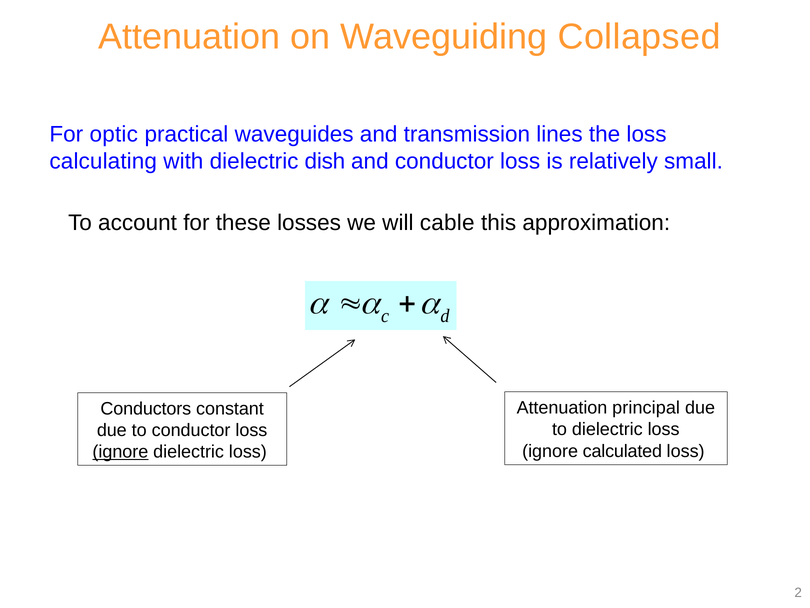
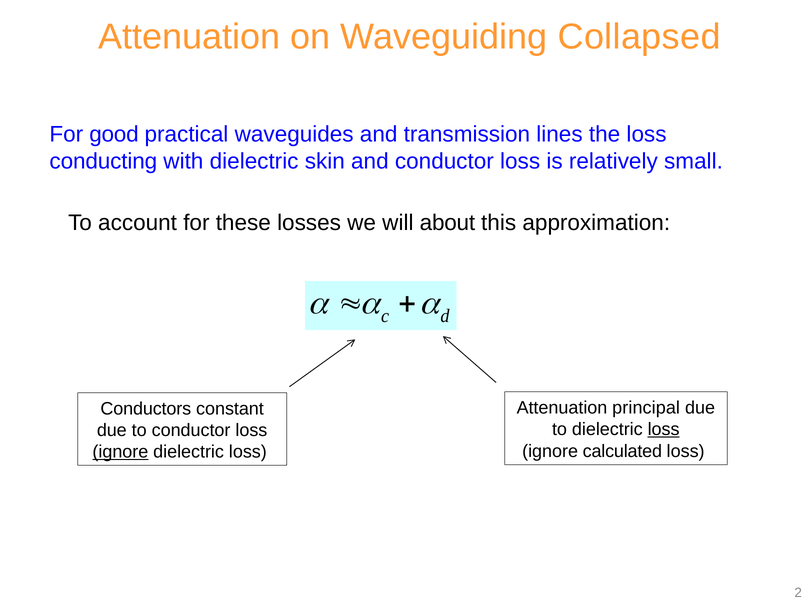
optic: optic -> good (114, 134)
calculating: calculating -> conducting (103, 161)
dish: dish -> skin (325, 161)
cable: cable -> about (447, 222)
loss underline: none -> present (664, 429)
